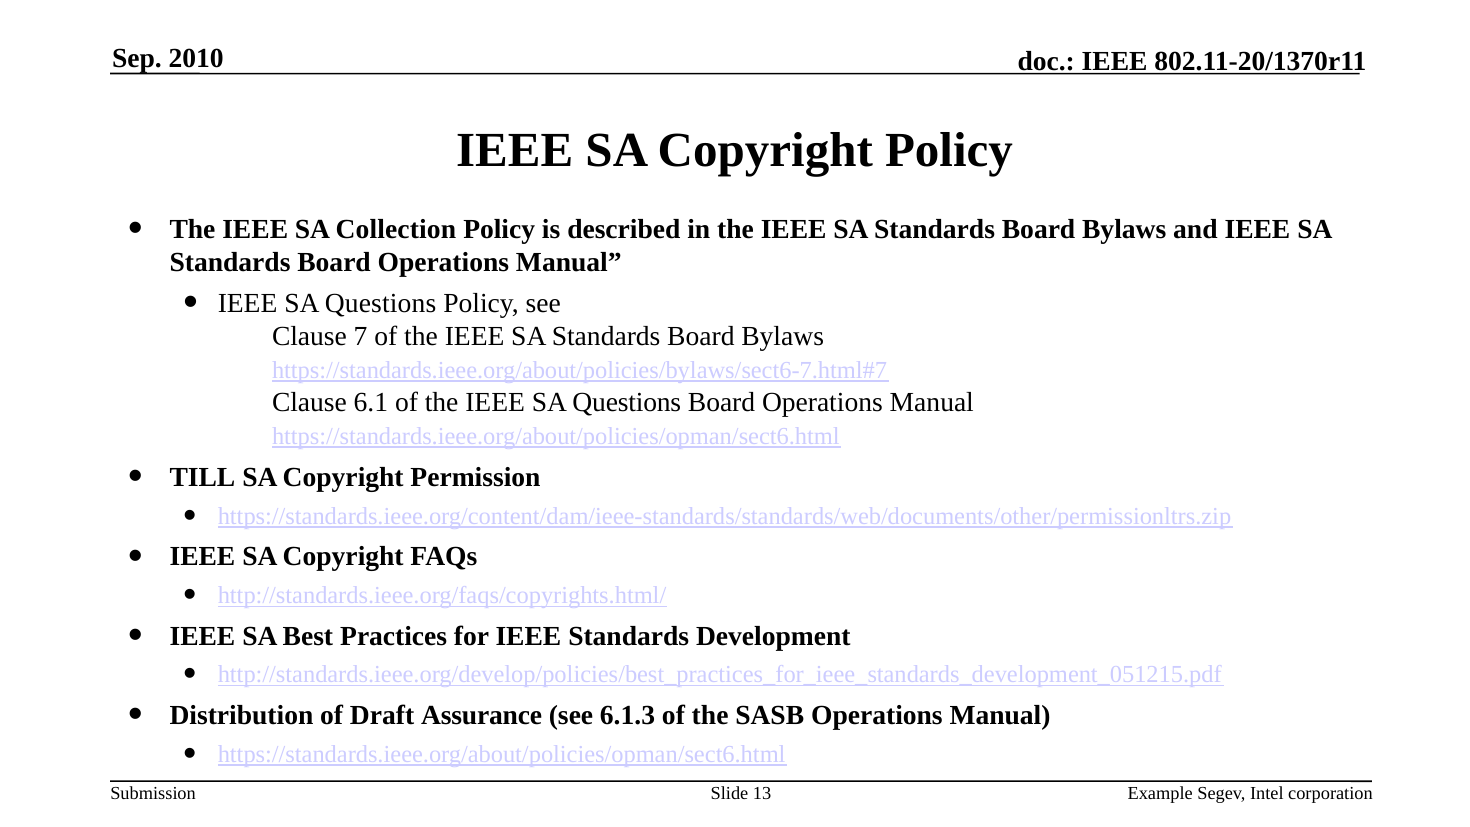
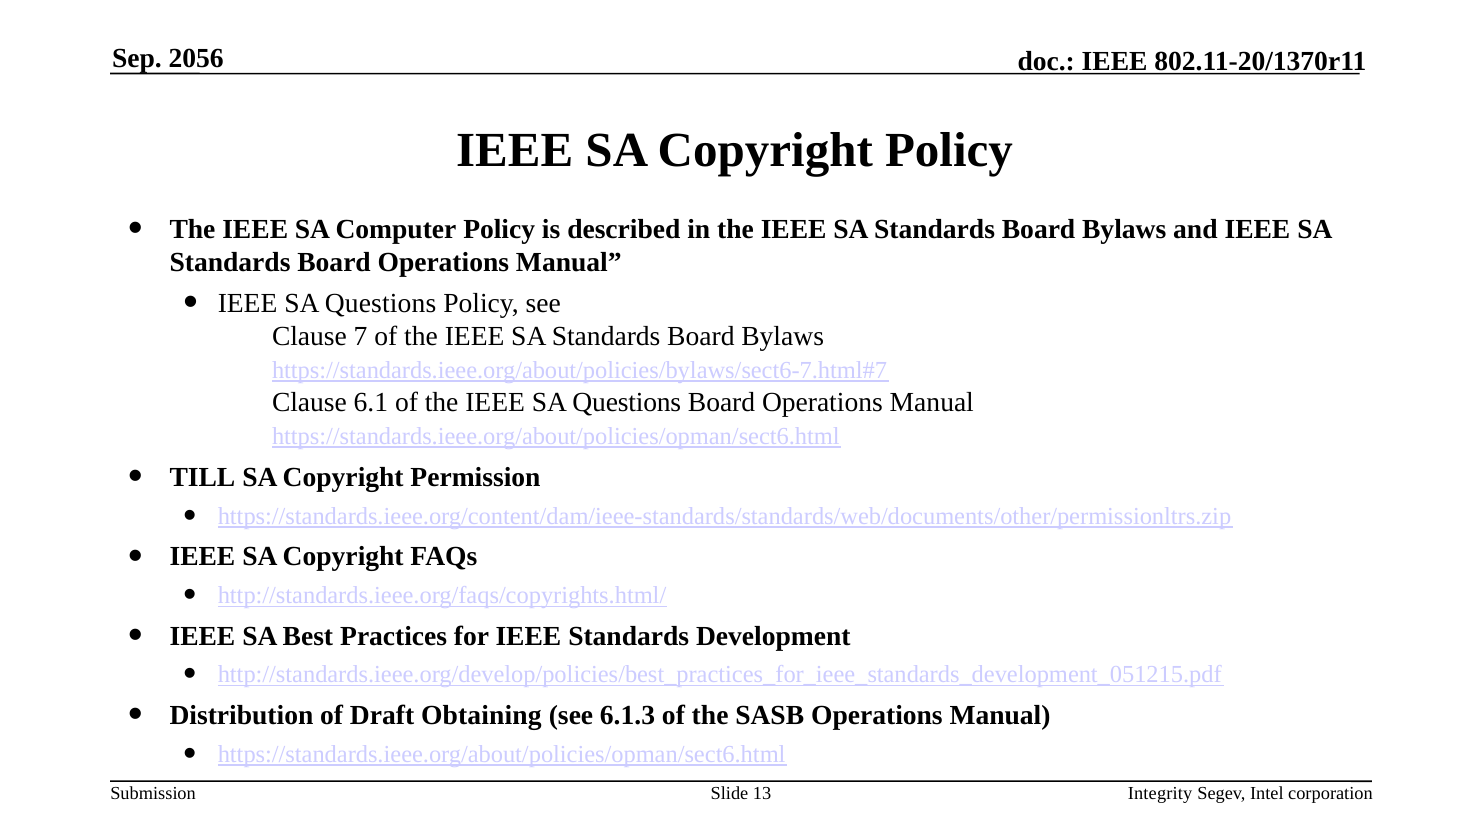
2010: 2010 -> 2056 (196, 58)
Collection: Collection -> Computer (396, 229)
Assurance: Assurance -> Obtaining (481, 715)
Example: Example -> Integrity (1160, 793)
